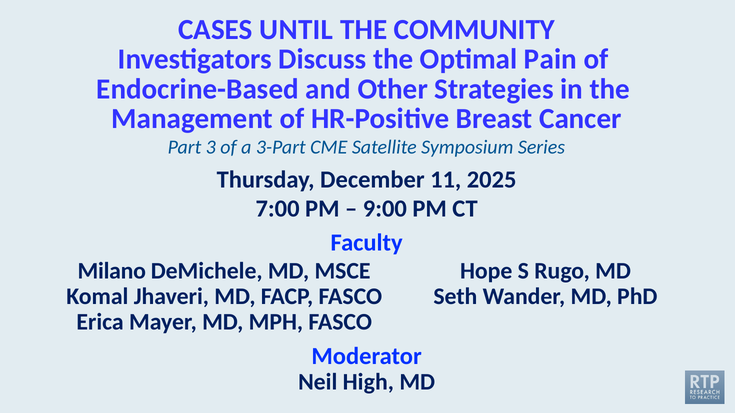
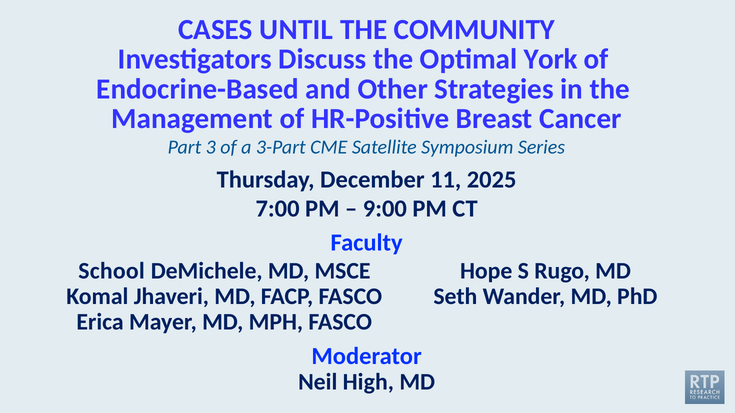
Pain: Pain -> York (551, 59)
Milano: Milano -> School (112, 271)
